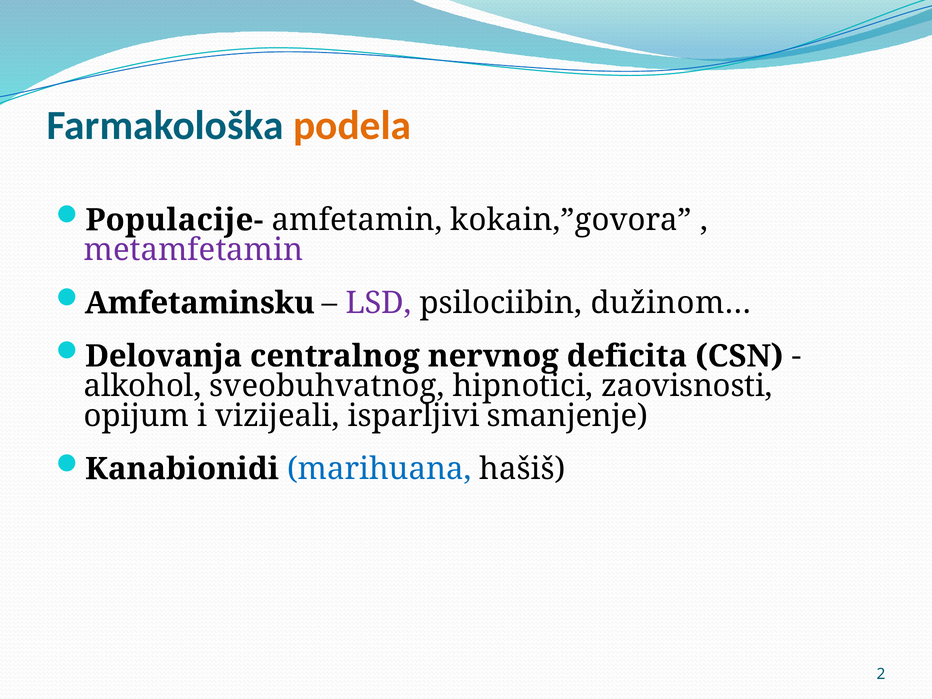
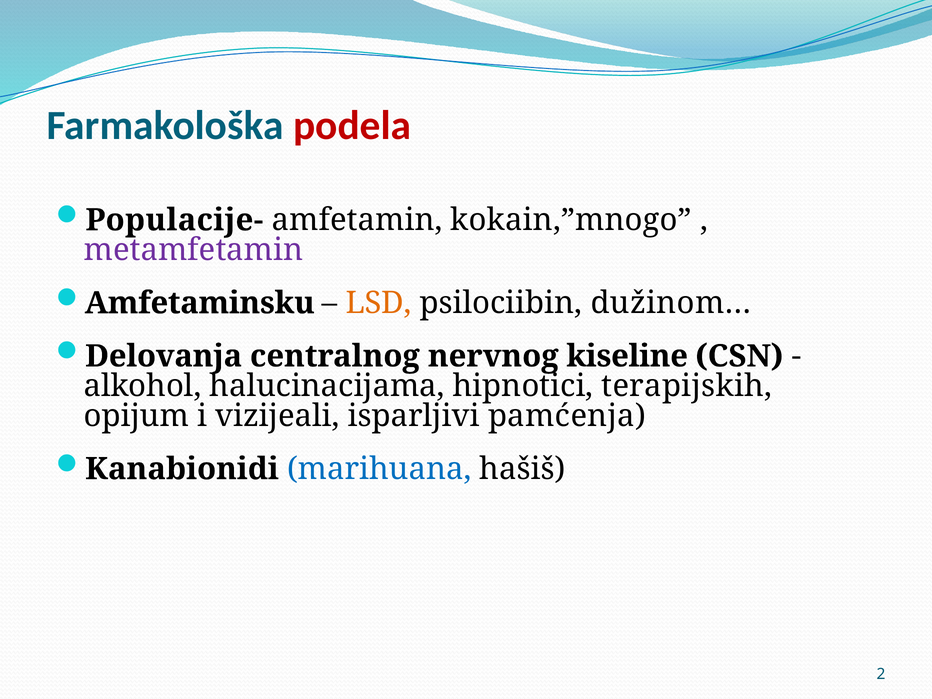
podela colour: orange -> red (352, 126)
kokain,”govora: kokain,”govora -> kokain,”mnogo (571, 220)
LSD colour: purple -> orange (379, 303)
deficita: deficita -> kiseline (627, 356)
sveobuhvatnog: sveobuhvatnog -> halucinacijama (327, 386)
zaovisnosti: zaovisnosti -> terapijskih (687, 386)
smanjenje: smanjenje -> pamćenja (567, 416)
